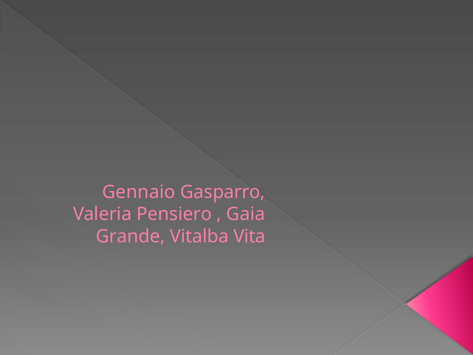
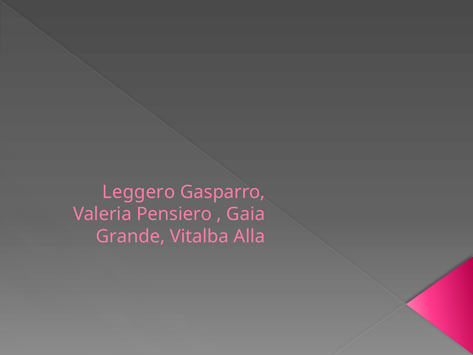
Gennaio: Gennaio -> Leggero (139, 192)
Vita: Vita -> Alla (249, 236)
